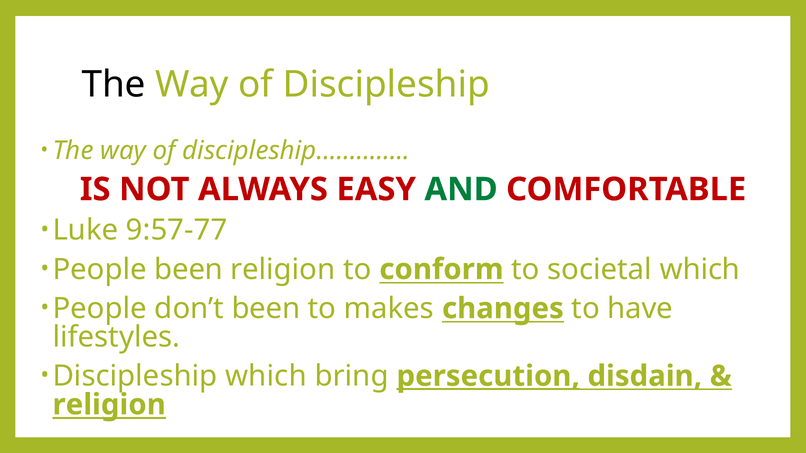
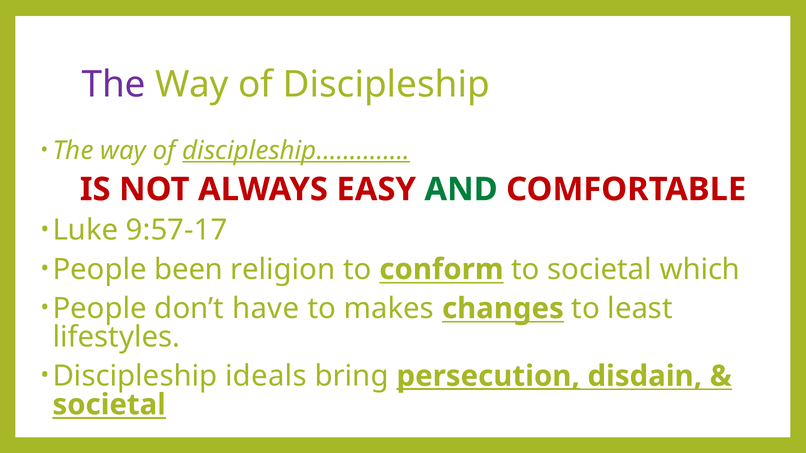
The colour: black -> purple (114, 85)
discipleship………… underline: none -> present (296, 151)
9:57-77: 9:57-77 -> 9:57-17 (177, 230)
don’t been: been -> have (266, 309)
have: have -> least (640, 309)
Discipleship which: which -> ideals (266, 376)
religion: religion -> societal (109, 405)
